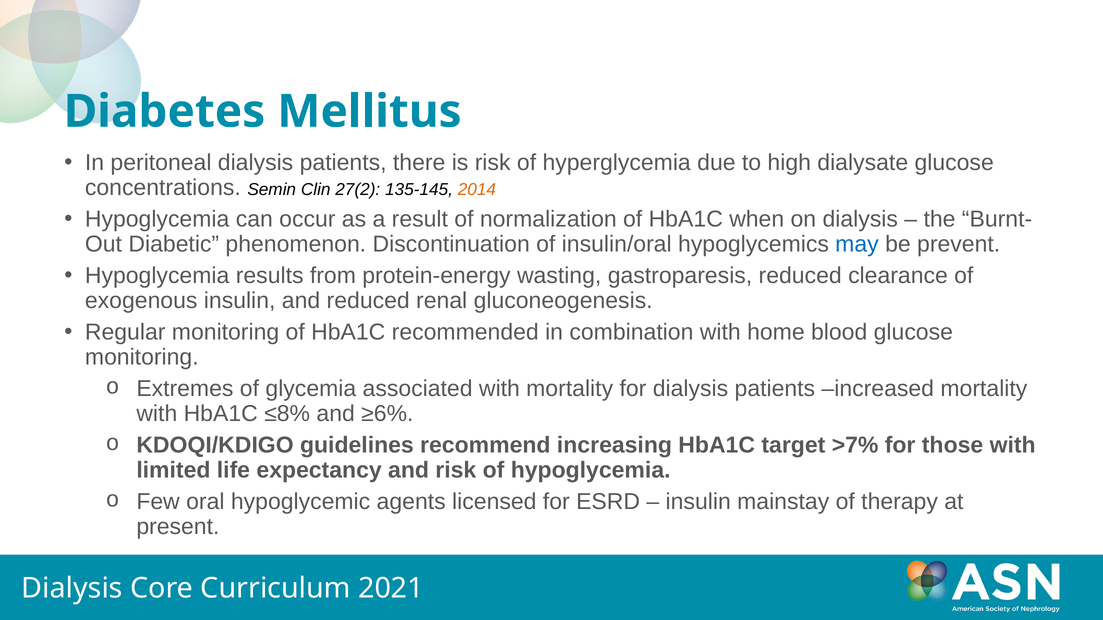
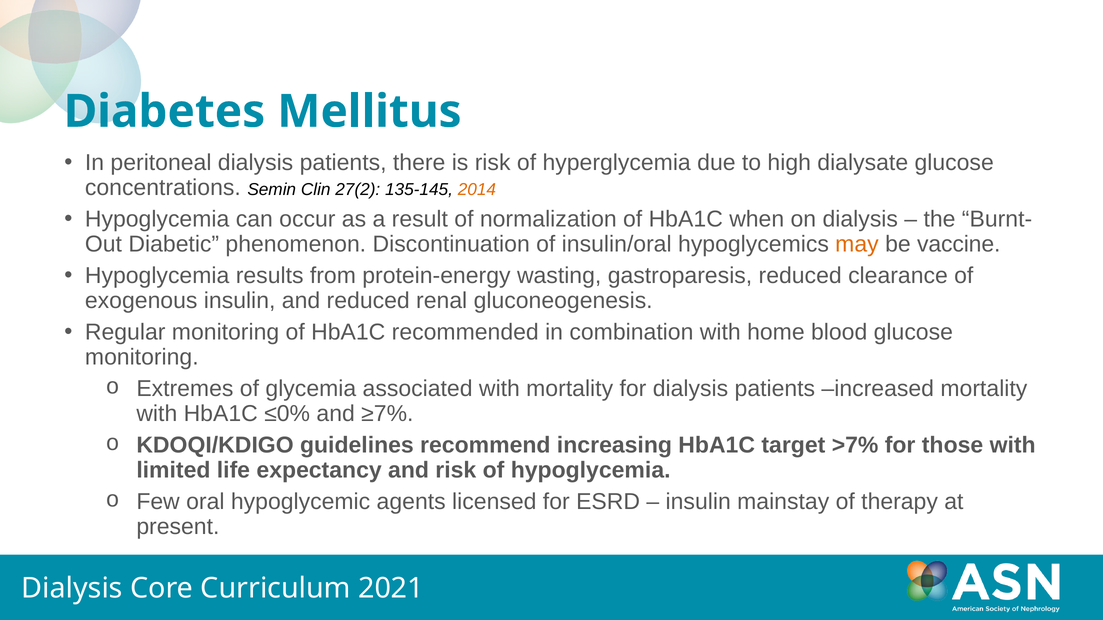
may colour: blue -> orange (857, 244)
prevent: prevent -> vaccine (959, 244)
≤8%: ≤8% -> ≤0% (287, 414)
≥6%: ≥6% -> ≥7% (387, 414)
